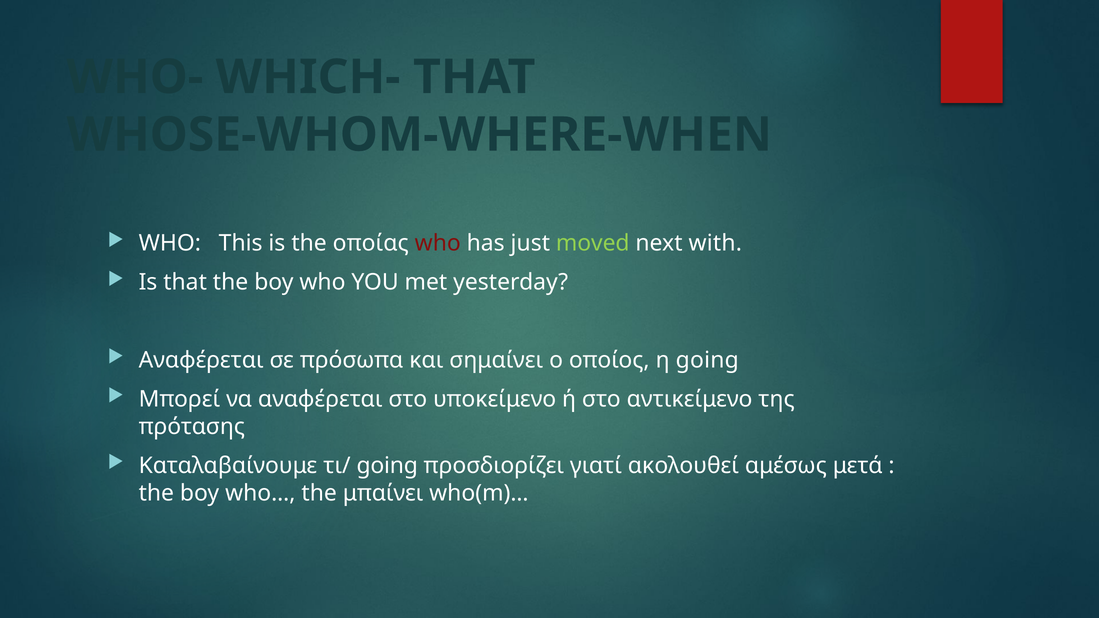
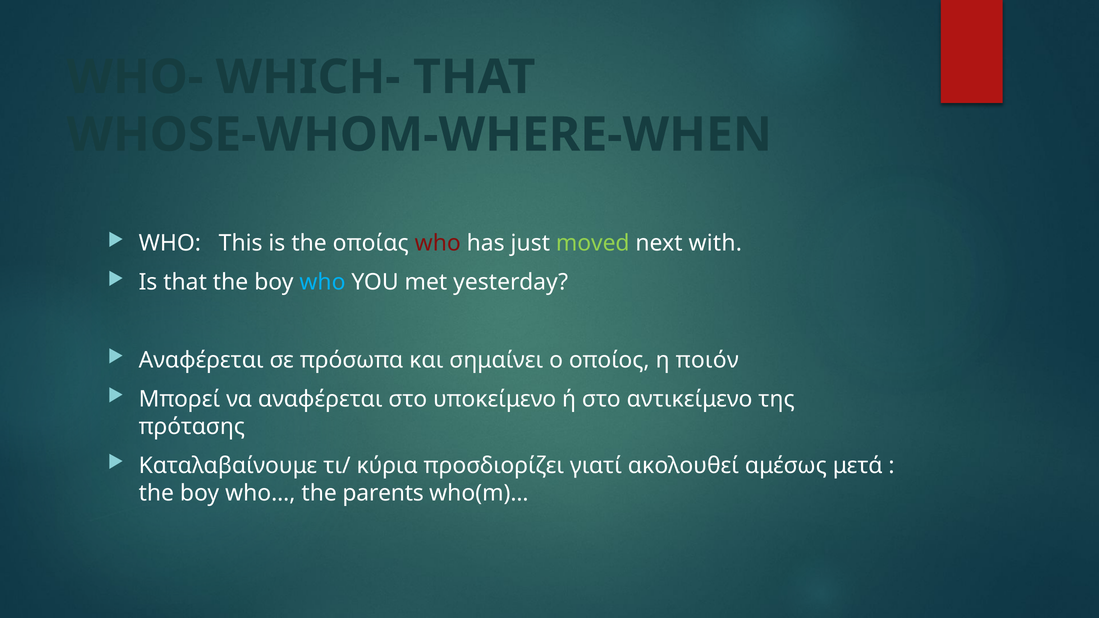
who colour: white -> light blue (322, 282)
η going: going -> ποιόν (707, 360)
τι/ going: going -> κύρια (387, 466)
μπαίνει: μπαίνει -> parents (383, 493)
